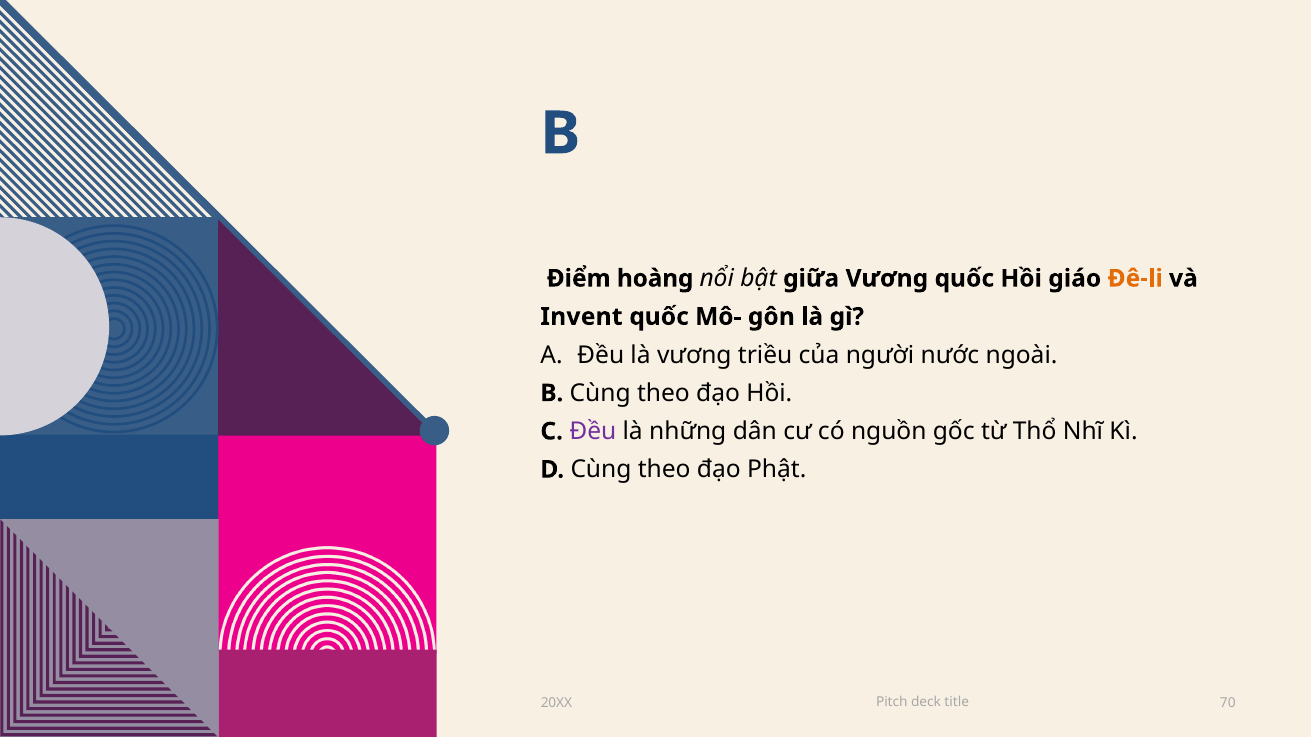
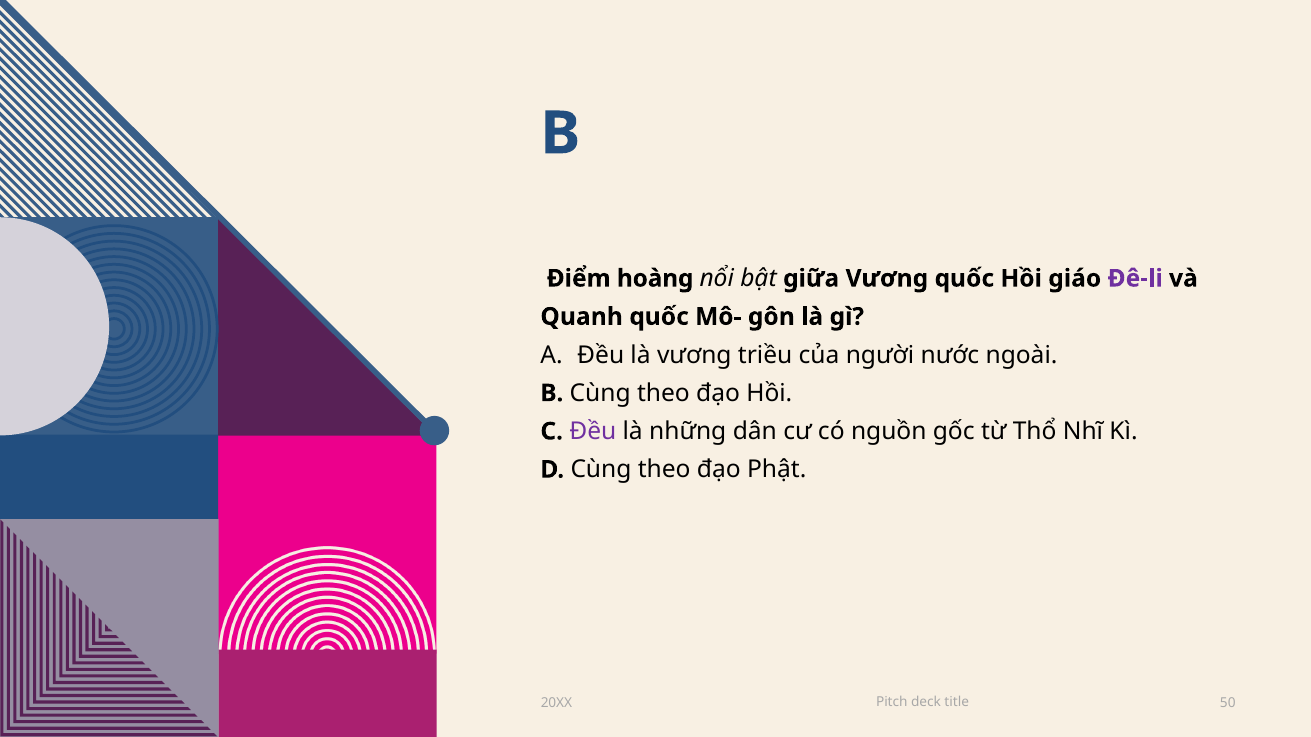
Đê-li colour: orange -> purple (1135, 279)
Invent: Invent -> Quanh (582, 317)
70: 70 -> 50 (1228, 703)
